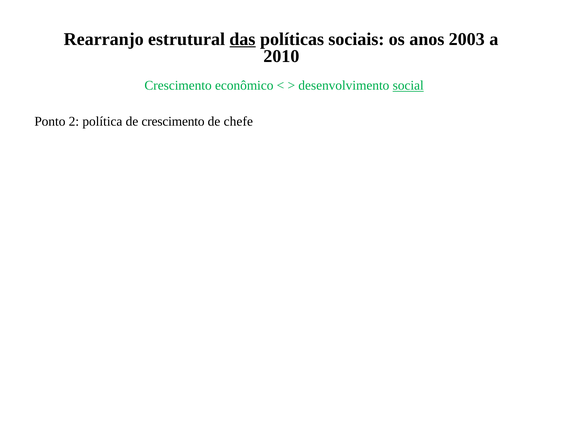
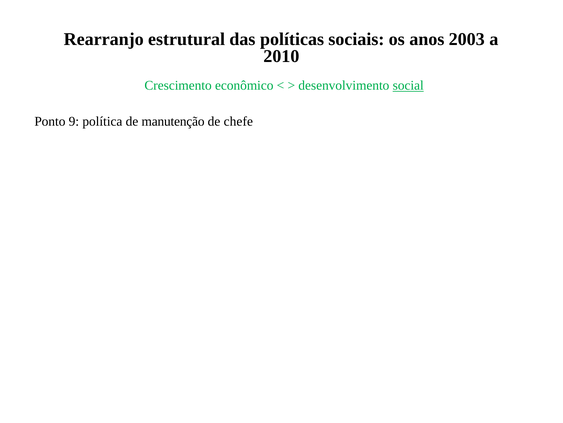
das underline: present -> none (243, 39)
2: 2 -> 9 (74, 121)
de crescimento: crescimento -> manutenção (173, 121)
